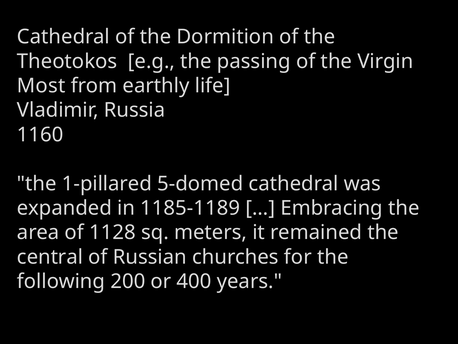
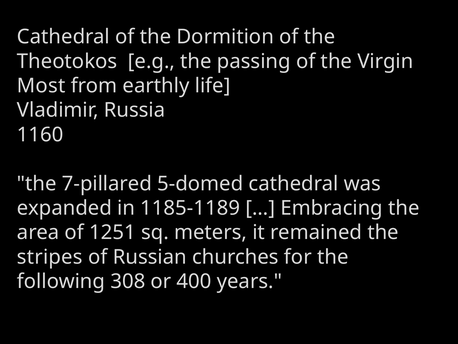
1-pillared: 1-pillared -> 7-pillared (107, 183)
1128: 1128 -> 1251 (113, 232)
central: central -> stripes (50, 257)
200: 200 -> 308 (128, 281)
